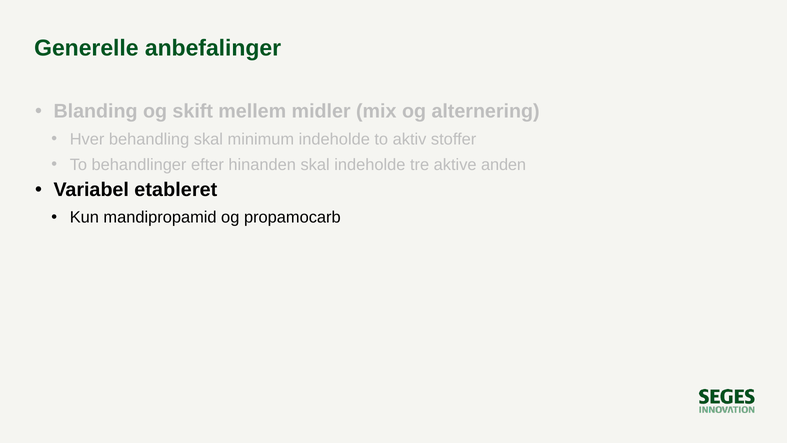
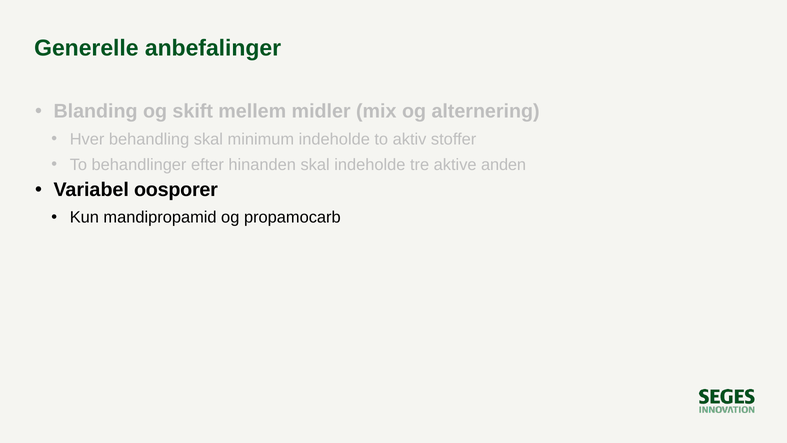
etableret: etableret -> oosporer (176, 190)
